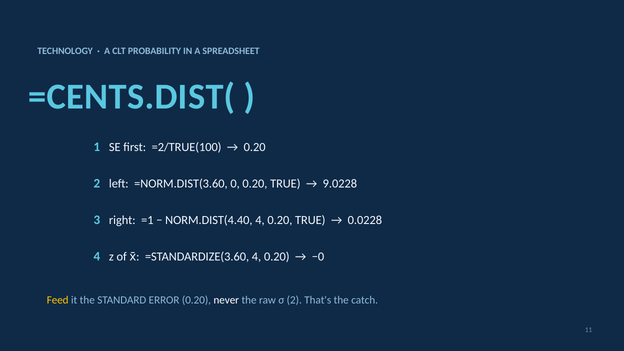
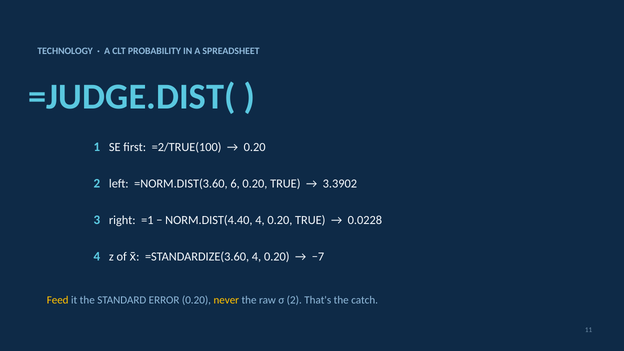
=CENTS.DIST(: =CENTS.DIST( -> =JUDGE.DIST( (132, 97)
0: 0 -> 6 (235, 183)
9.0228: 9.0228 -> 3.3902 (340, 183)
−0: −0 -> −7 (318, 257)
never colour: white -> yellow (226, 300)
